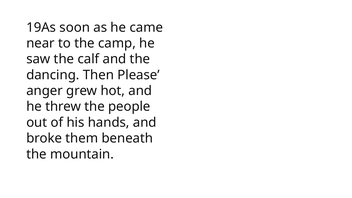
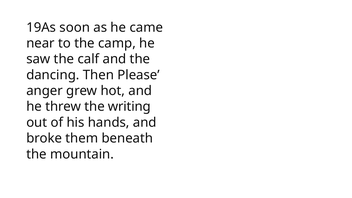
people: people -> writing (129, 107)
